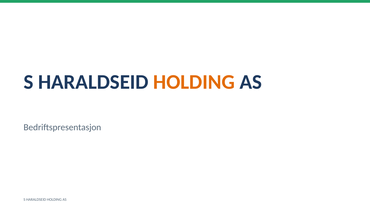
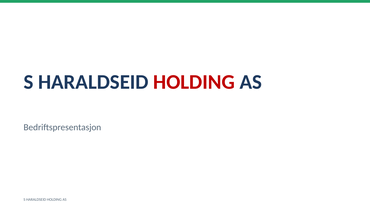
HOLDING colour: orange -> red (194, 82)
